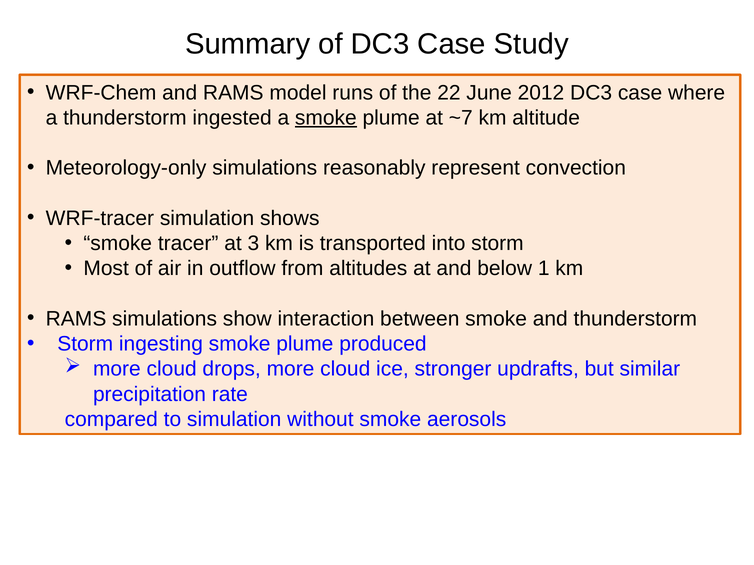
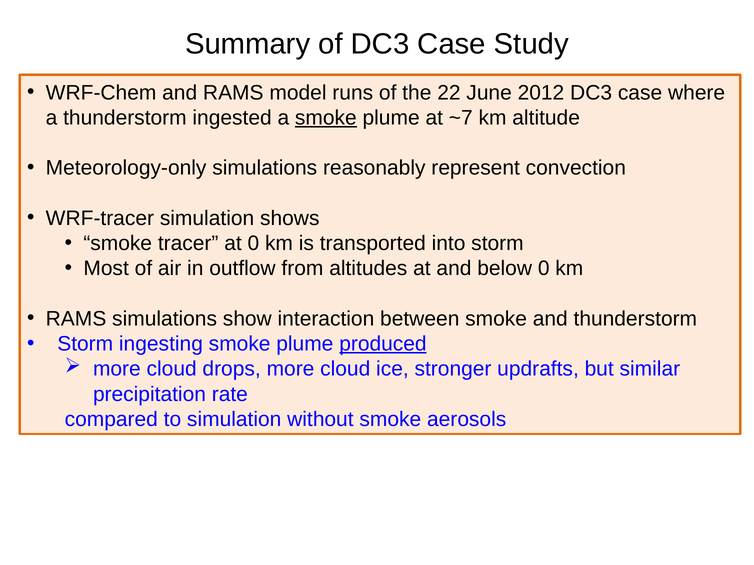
at 3: 3 -> 0 (253, 244)
below 1: 1 -> 0 (544, 269)
produced underline: none -> present (383, 344)
